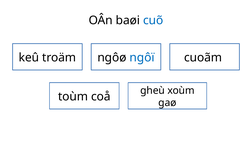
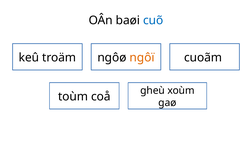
ngôï colour: blue -> orange (142, 57)
